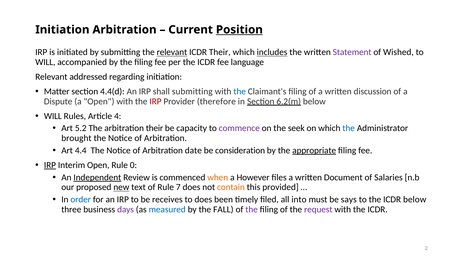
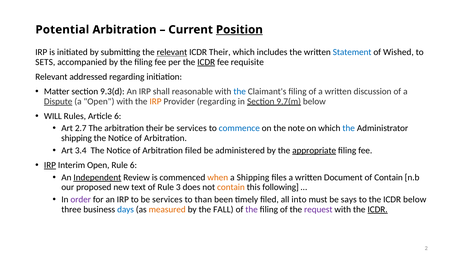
Initiation: Initiation -> Potential (62, 30)
includes underline: present -> none (272, 52)
Statement colour: purple -> blue (352, 52)
WILL: WILL -> SETS (45, 62)
ICDR underline: none -> present (206, 62)
language: language -> requisite (247, 62)
4.4(d: 4.4(d -> 9.3(d (112, 92)
shall submitting: submitting -> reasonable (192, 92)
Dispute underline: none -> present (58, 102)
IRP colour: red -> orange (156, 102)
Provider therefore: therefore -> regarding (216, 102)
6.2(m: 6.2(m -> 9.7(m (289, 102)
Article 4: 4 -> 6 (118, 116)
5.2: 5.2 -> 2.7 (81, 129)
capacity: capacity -> services (192, 129)
commence colour: purple -> blue (239, 129)
seek: seek -> note (296, 129)
brought: brought -> shipping (77, 138)
4.4: 4.4 -> 3.4 (81, 151)
Arbitration date: date -> filed (193, 151)
consideration: consideration -> administered (240, 151)
Rule 0: 0 -> 6 (133, 165)
a However: However -> Shipping (253, 178)
of Salaries: Salaries -> Contain (389, 178)
new underline: present -> none (121, 188)
7: 7 -> 3 (178, 188)
provided: provided -> following (281, 188)
order colour: blue -> purple (81, 200)
to be receives: receives -> services (167, 200)
to does: does -> than (203, 200)
days colour: purple -> blue (126, 210)
measured colour: blue -> orange (167, 210)
ICDR underline: none -> present (378, 210)
